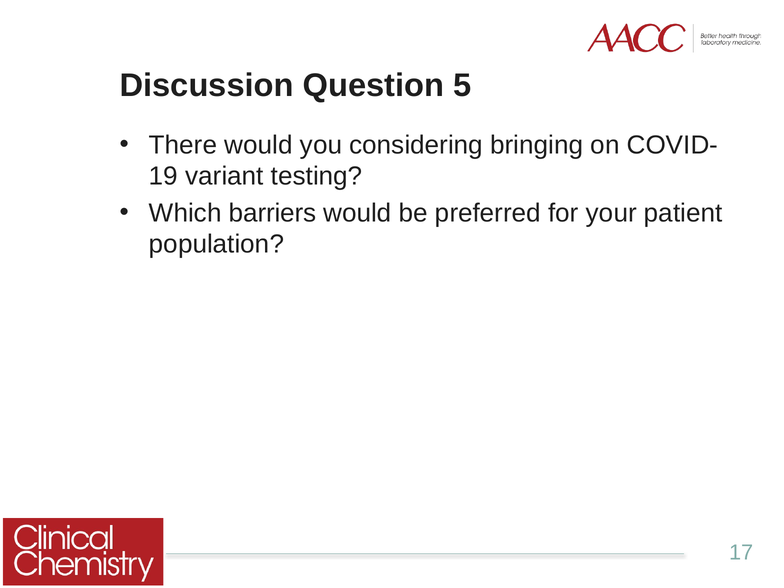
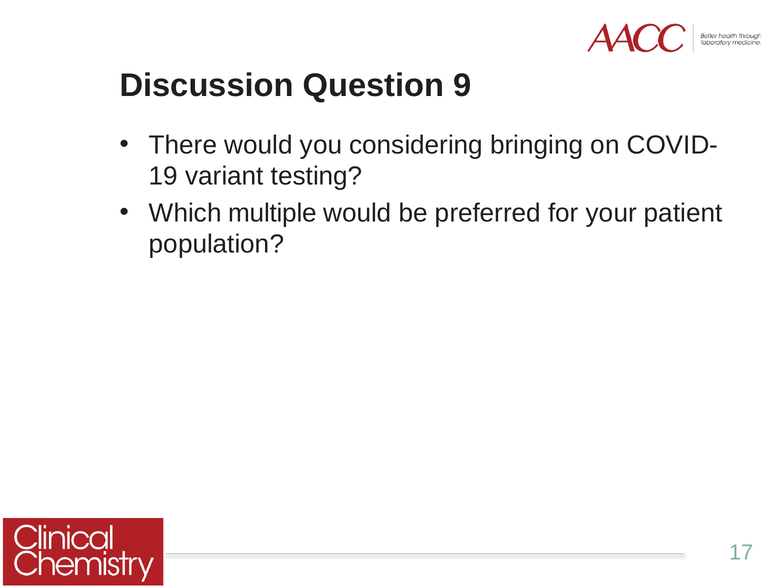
5: 5 -> 9 (462, 85)
barriers: barriers -> multiple (273, 213)
